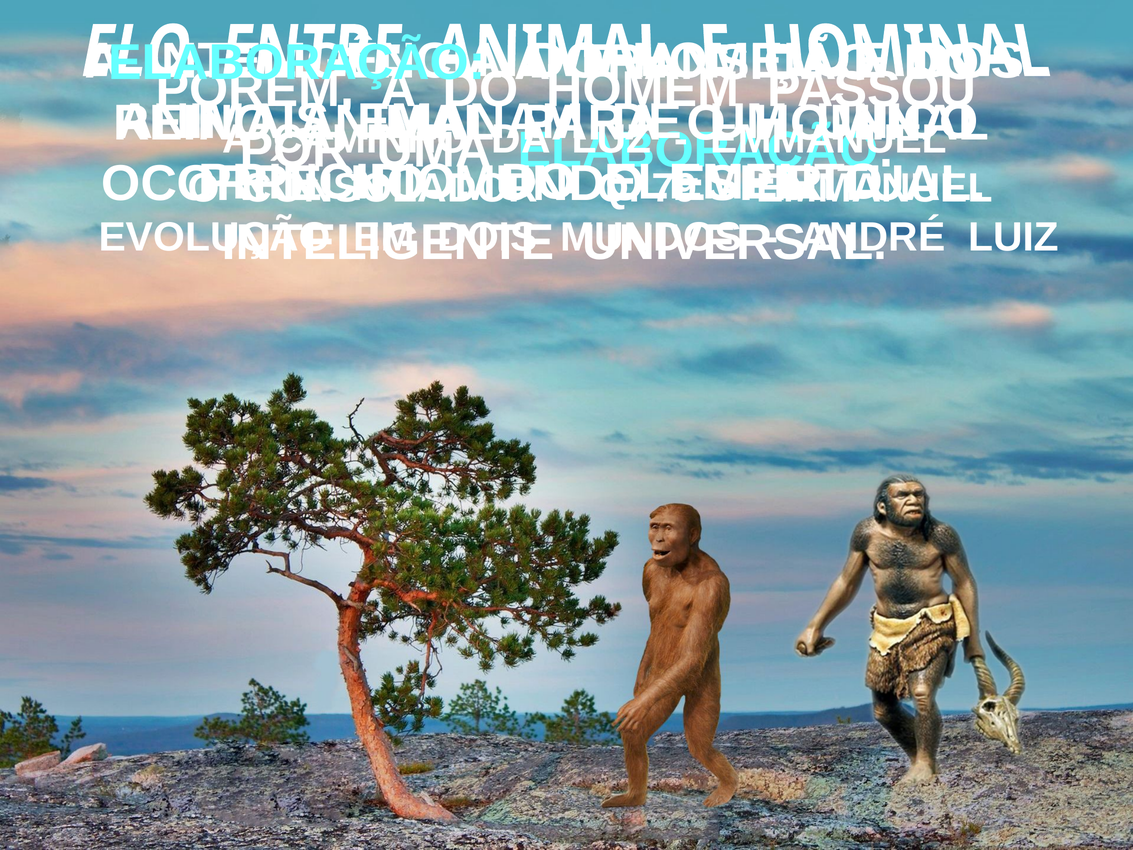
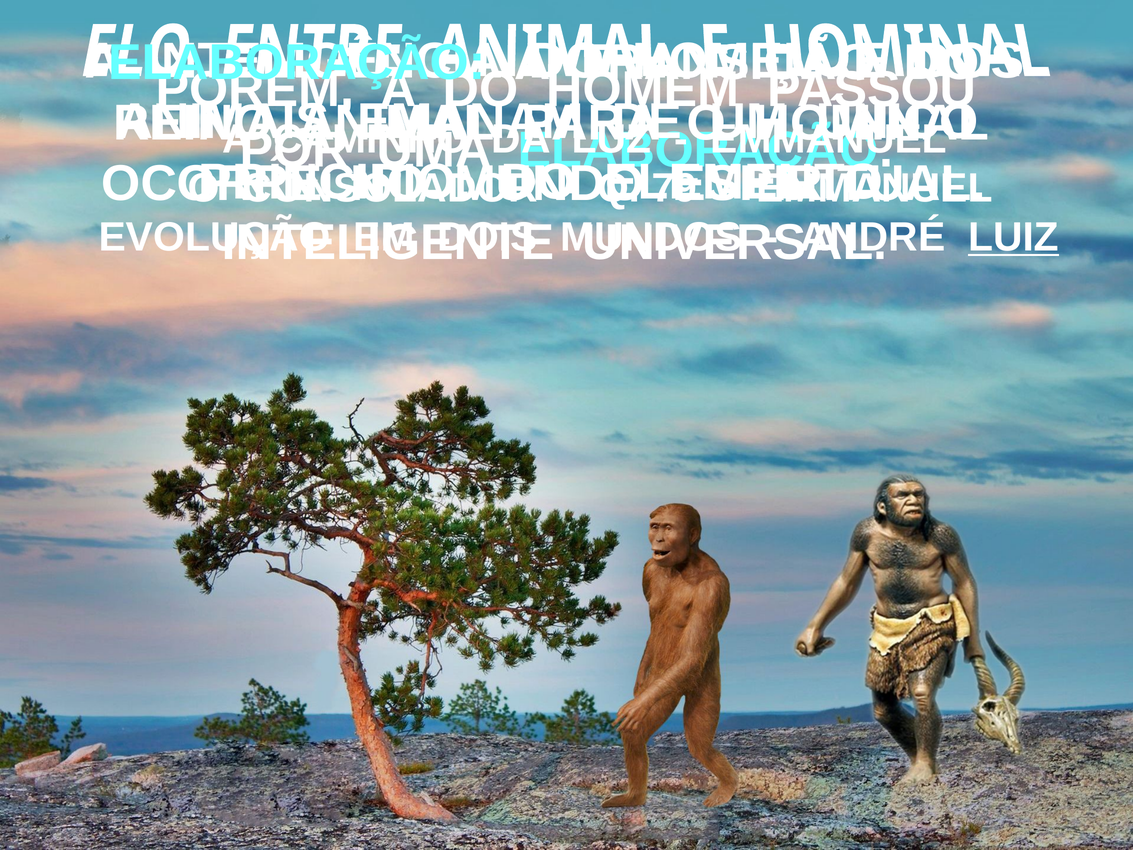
LUIZ underline: none -> present (1013, 237)
